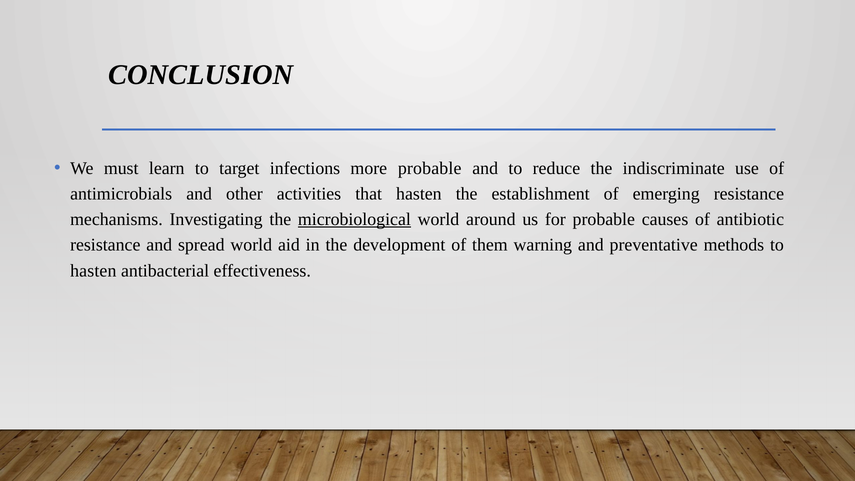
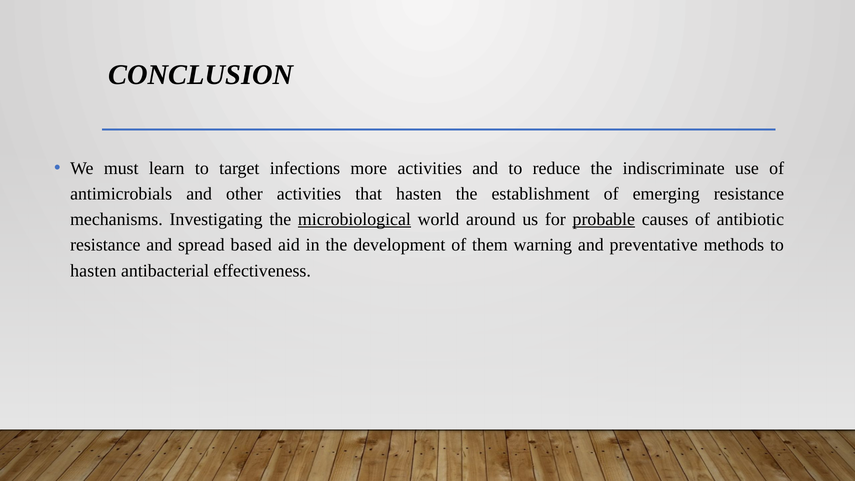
more probable: probable -> activities (430, 168)
probable underline: none -> present (604, 219)
spread world: world -> based (251, 245)
